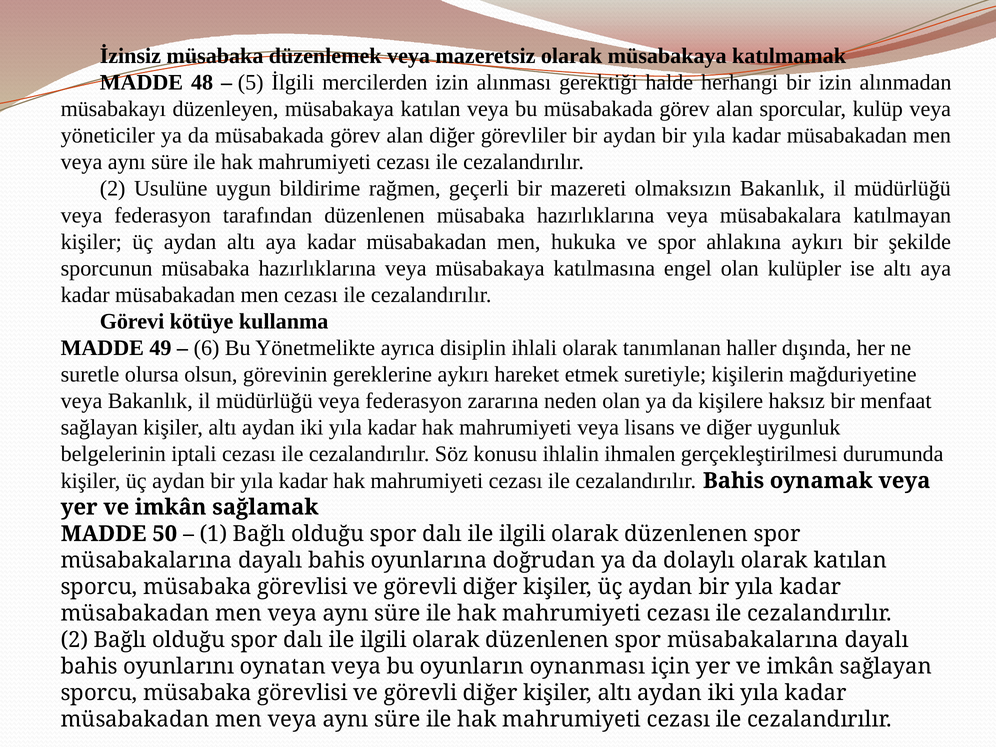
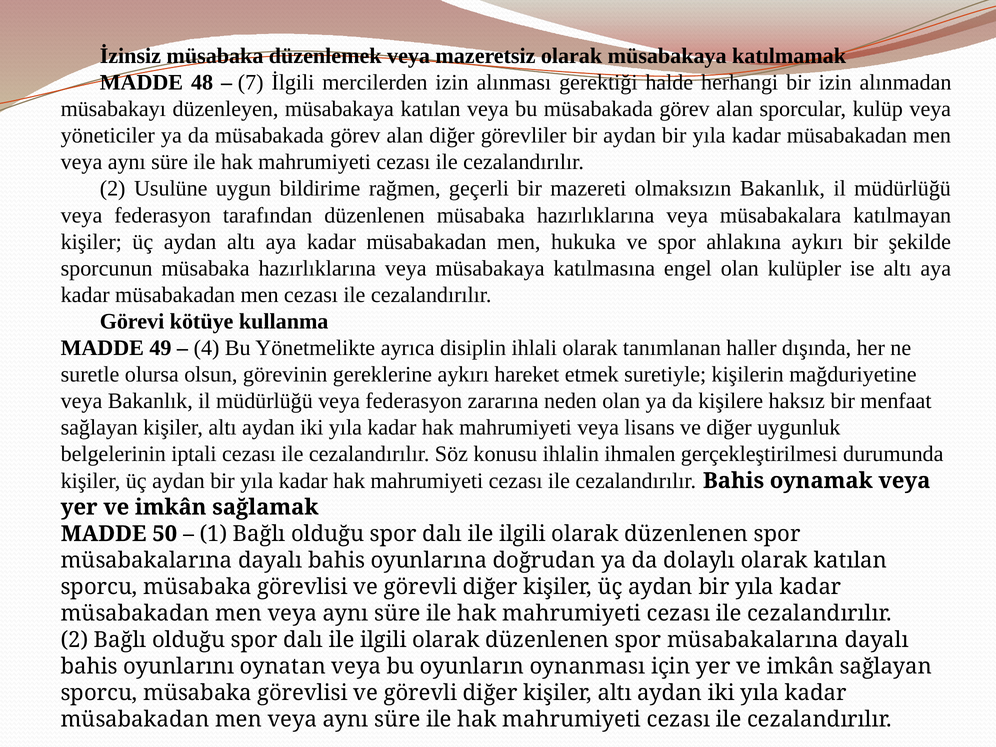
5: 5 -> 7 (251, 82)
6: 6 -> 4 (207, 348)
